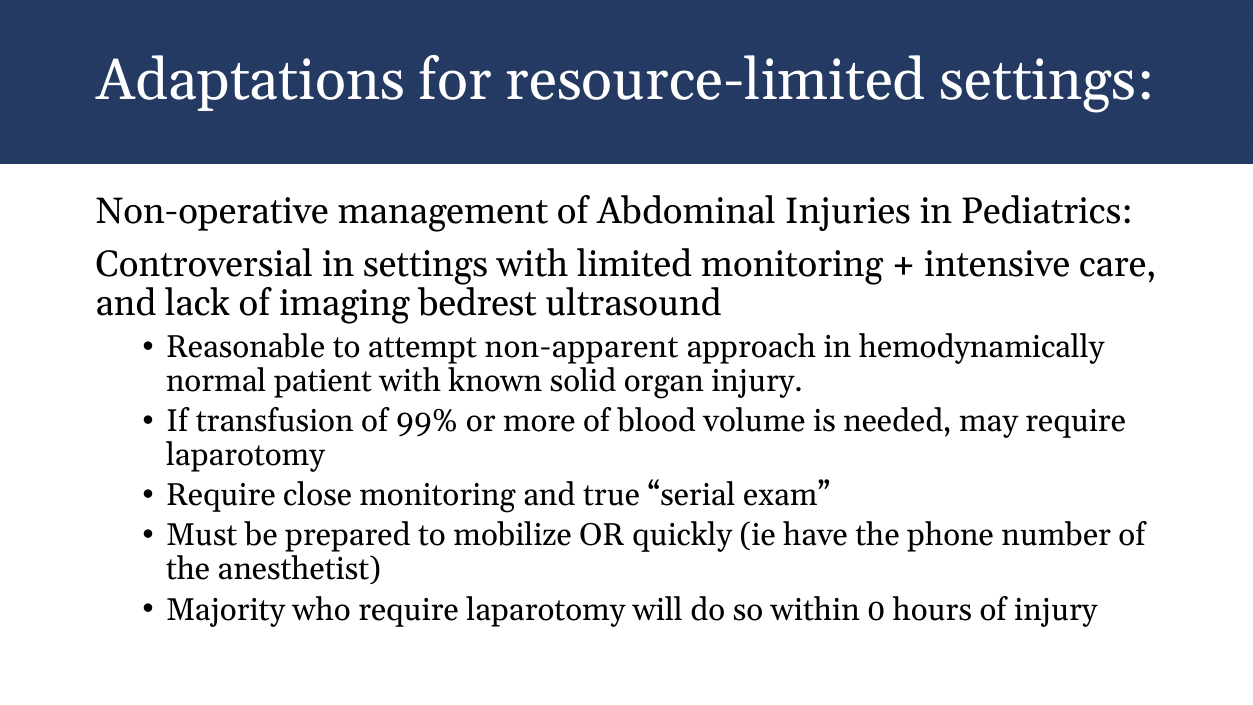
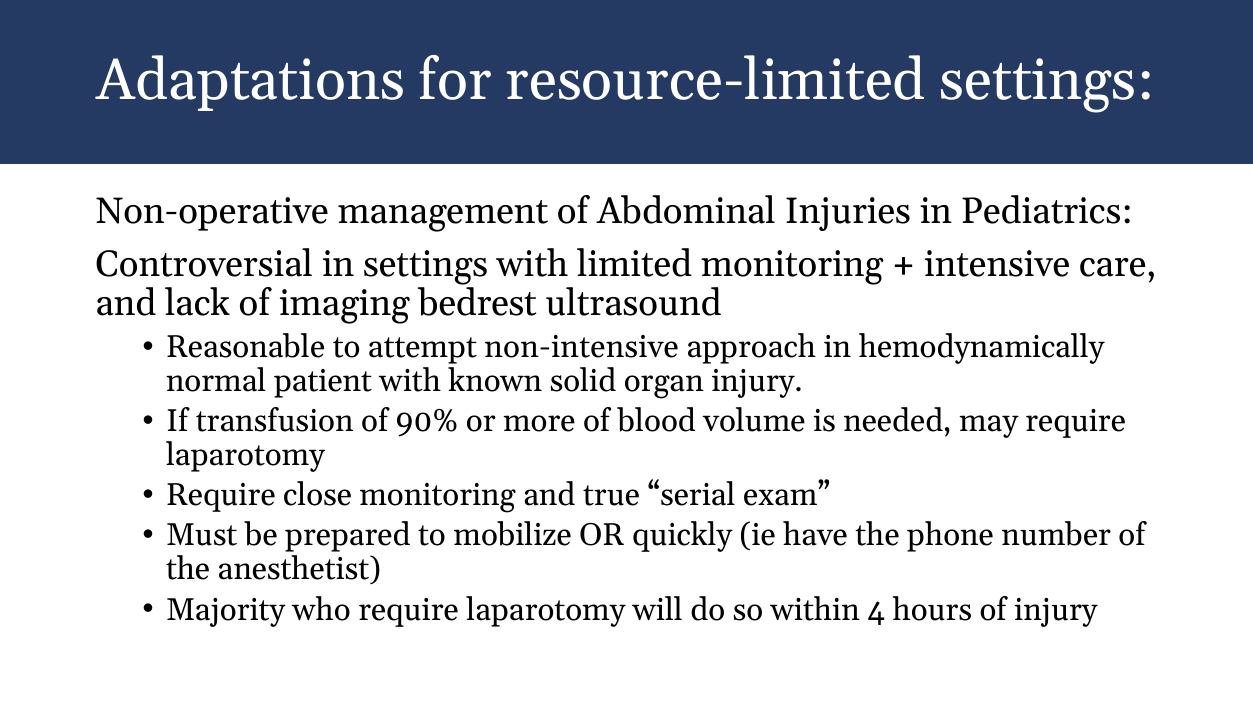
non-apparent: non-apparent -> non-intensive (582, 347)
99%: 99% -> 90% (427, 421)
0: 0 -> 4 (876, 610)
